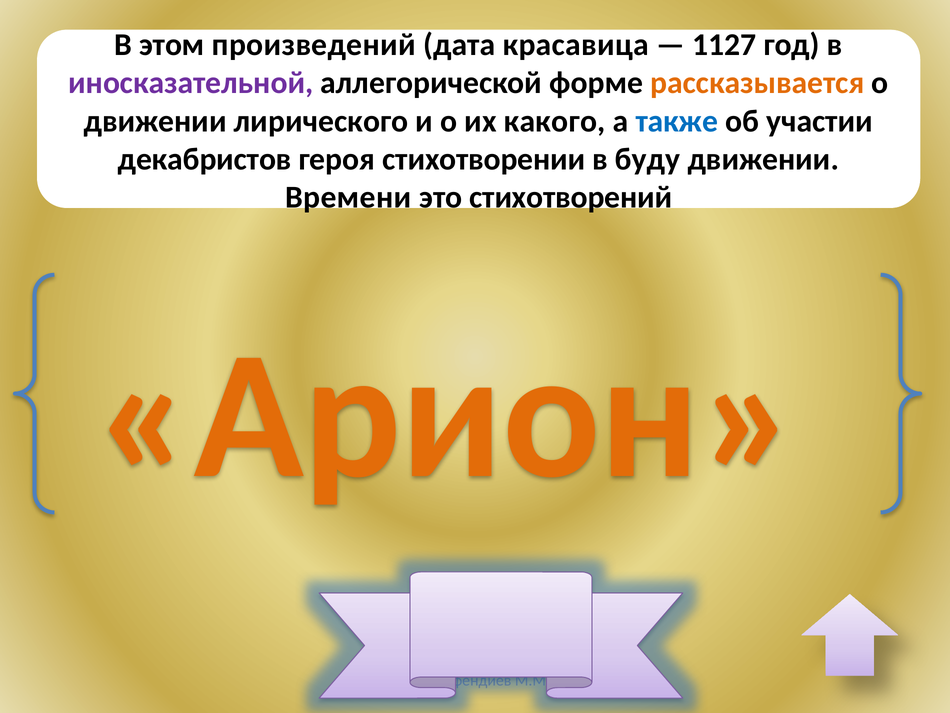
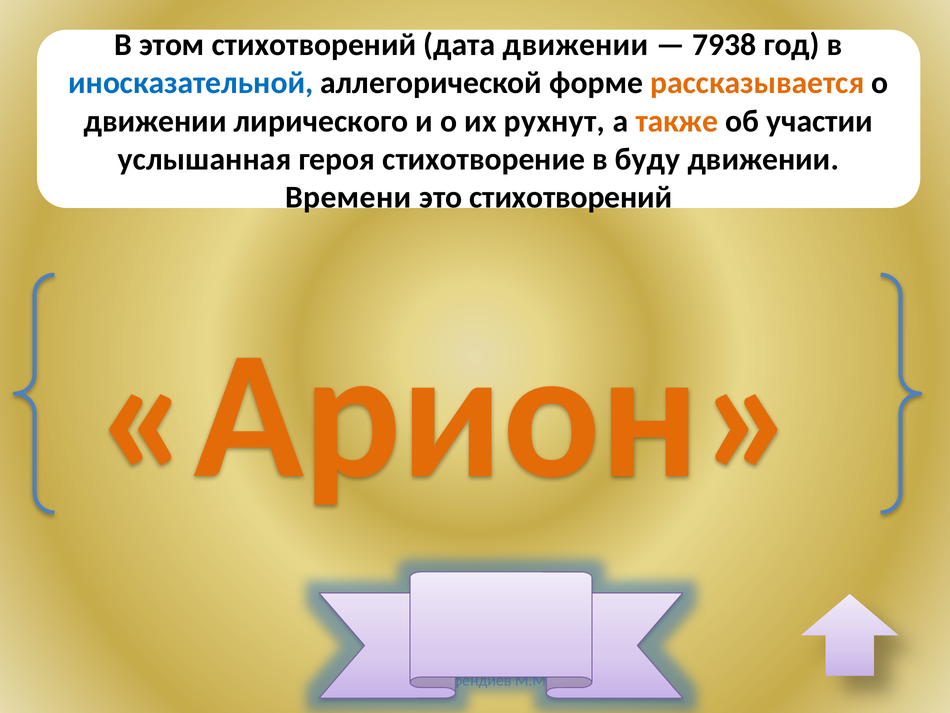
этом произведений: произведений -> стихотворений (314, 45)
дата красавица: красавица -> движении (576, 45)
1127: 1127 -> 7938 (724, 45)
иносказательной colour: purple -> blue (191, 83)
какого: какого -> рухнут (555, 121)
также colour: blue -> orange (677, 121)
декабристов: декабристов -> услышанная (205, 159)
стихотворении: стихотворении -> стихотворение (484, 159)
